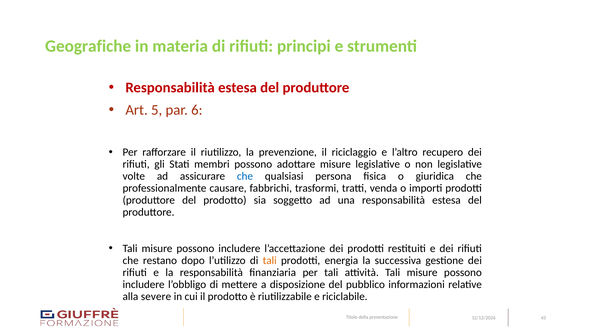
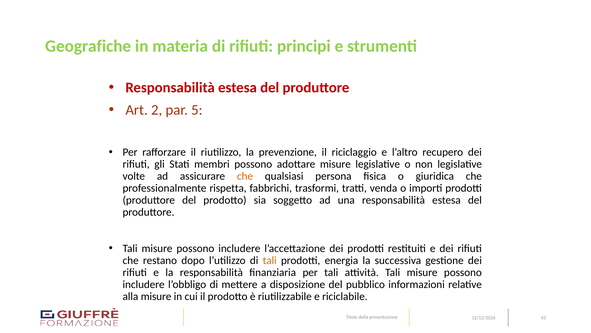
5: 5 -> 2 (157, 110)
6: 6 -> 5 (197, 110)
che colour: blue -> orange (245, 176)
causare: causare -> rispetta (228, 188)
alla severe: severe -> misure (156, 296)
